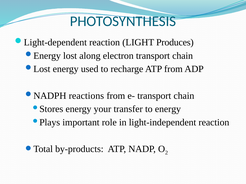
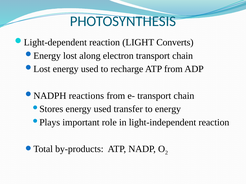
Produces: Produces -> Converts (175, 42)
your: your -> used (102, 109)
